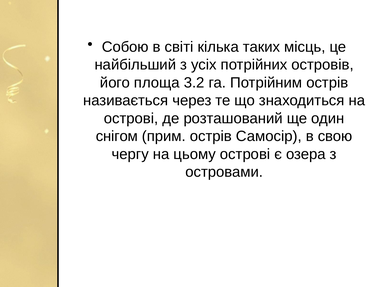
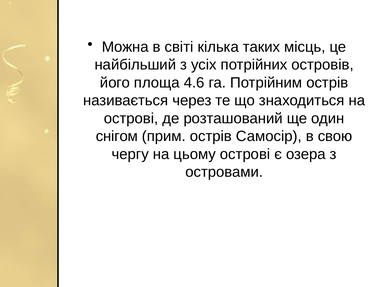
Собою: Собою -> Можна (125, 47)
3.2: 3.2 -> 4.6 (194, 83)
